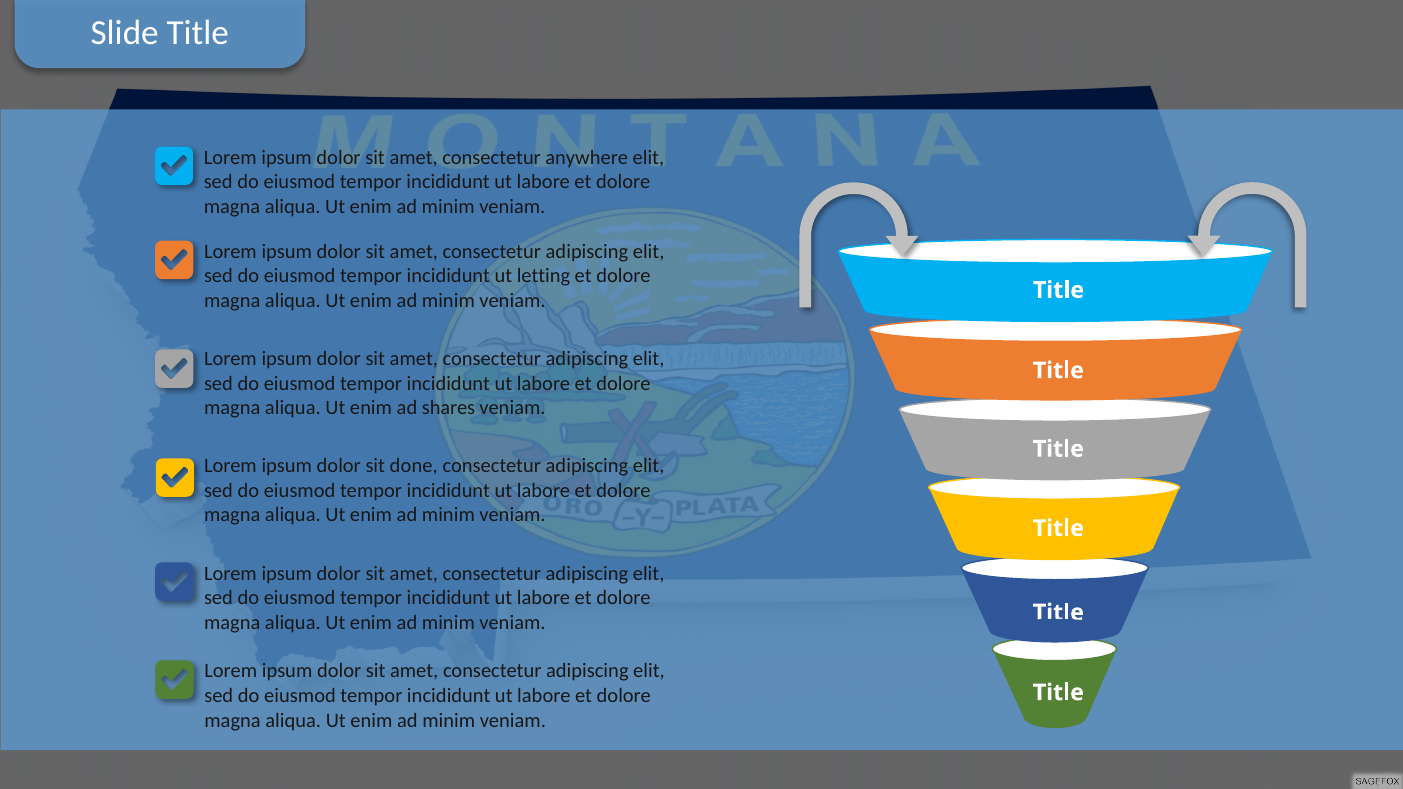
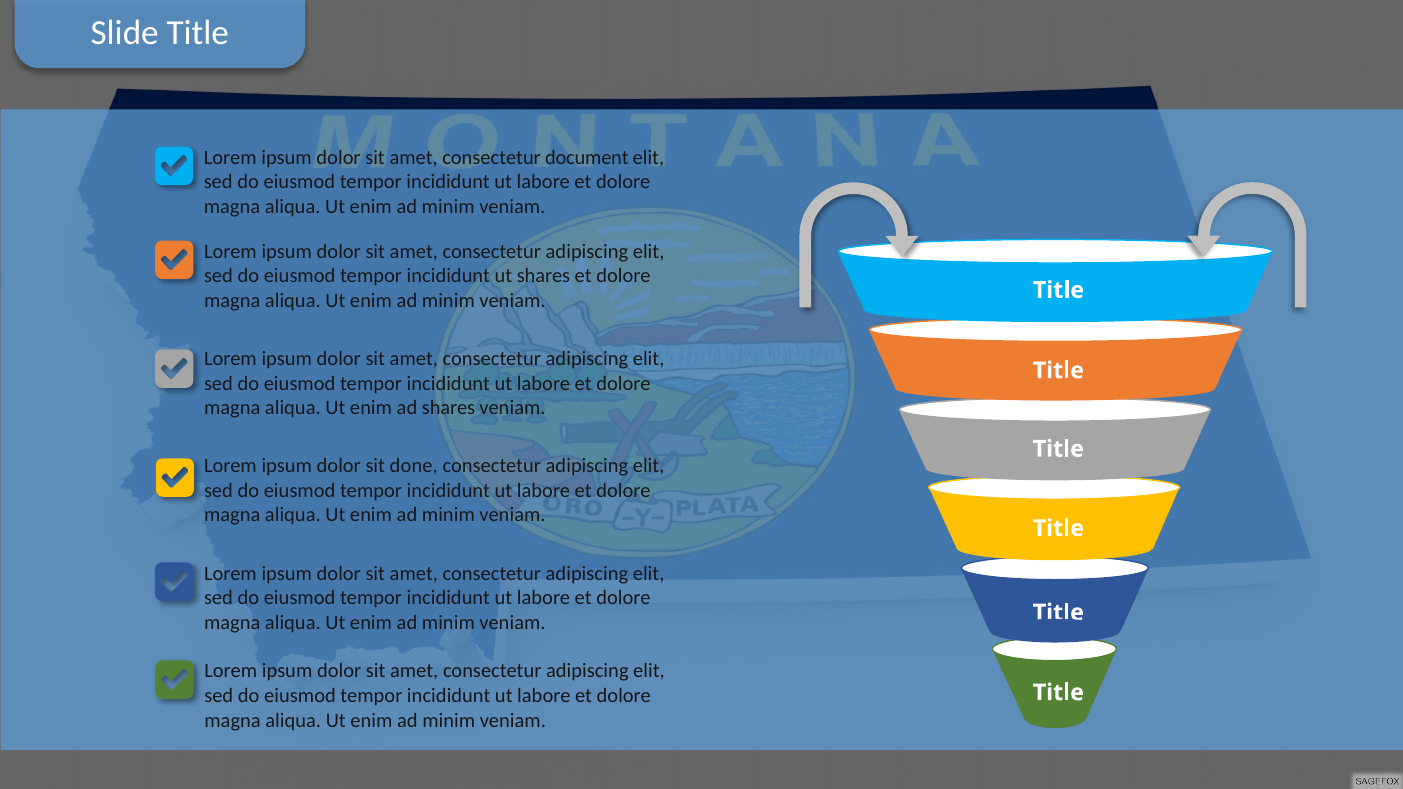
anywhere: anywhere -> document (587, 157)
ut letting: letting -> shares (544, 276)
